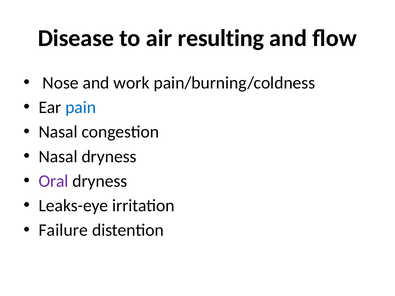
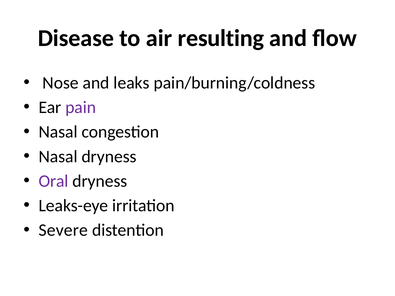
work: work -> leaks (132, 83)
pain colour: blue -> purple (81, 107)
Failure: Failure -> Severe (63, 230)
